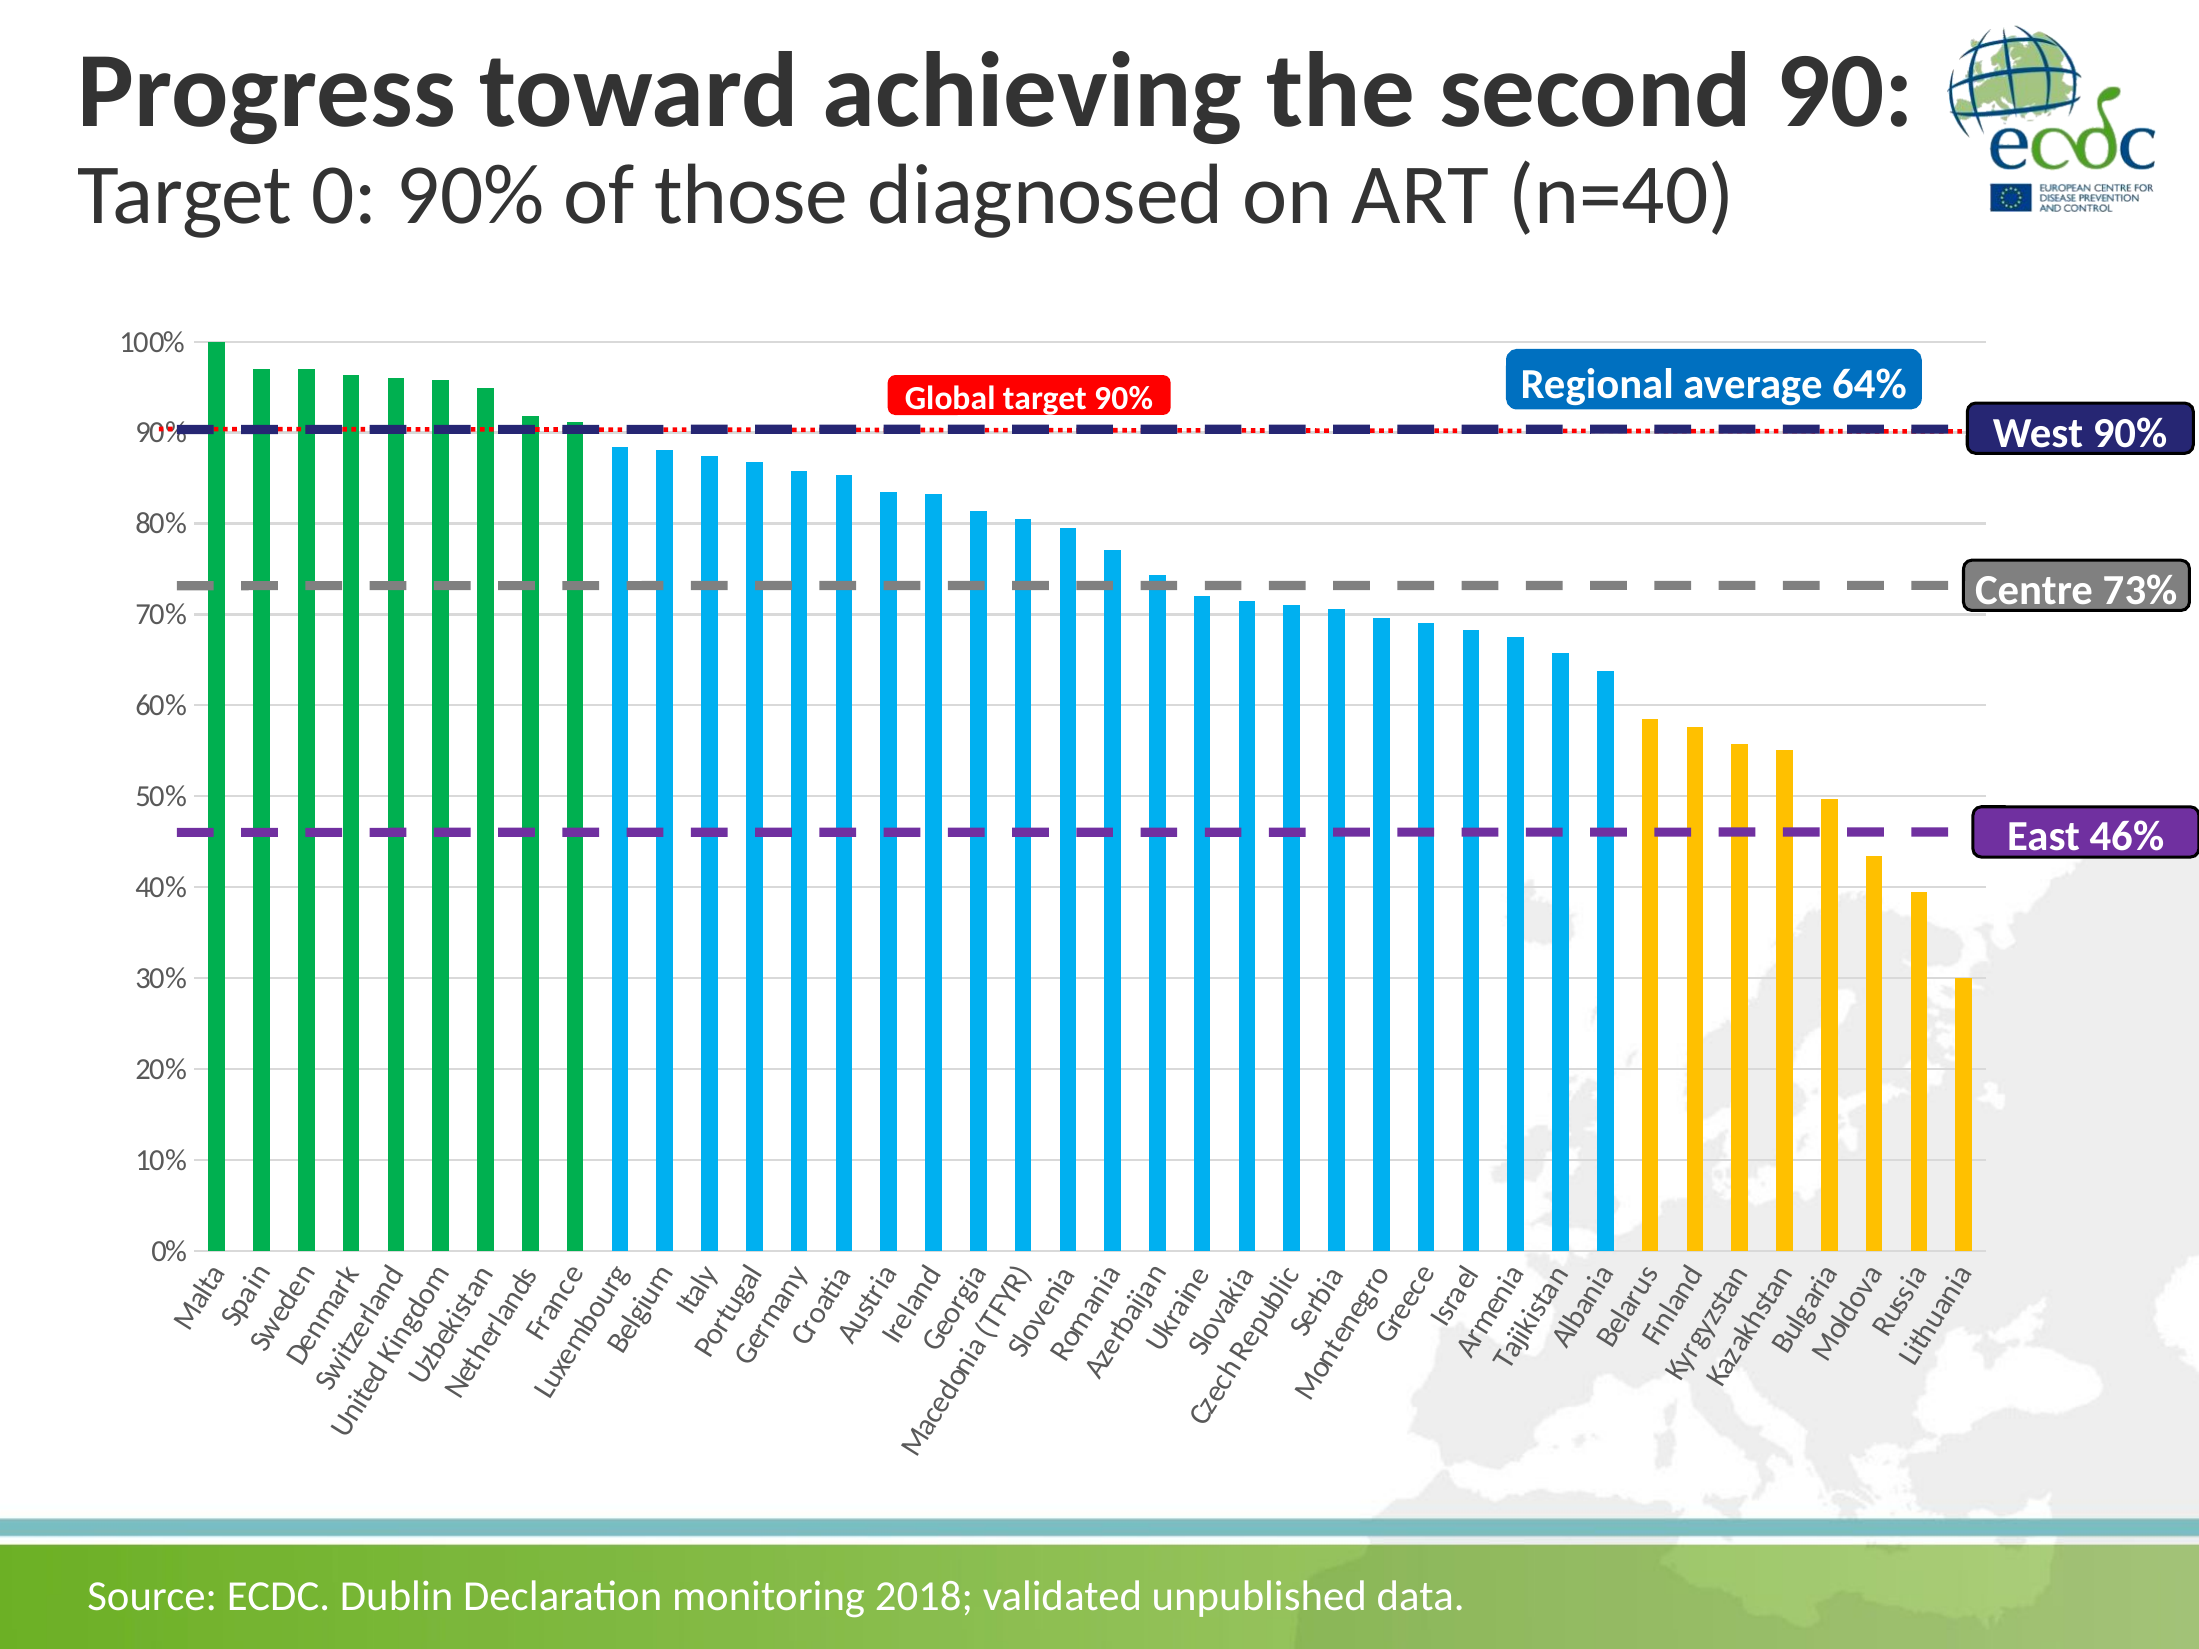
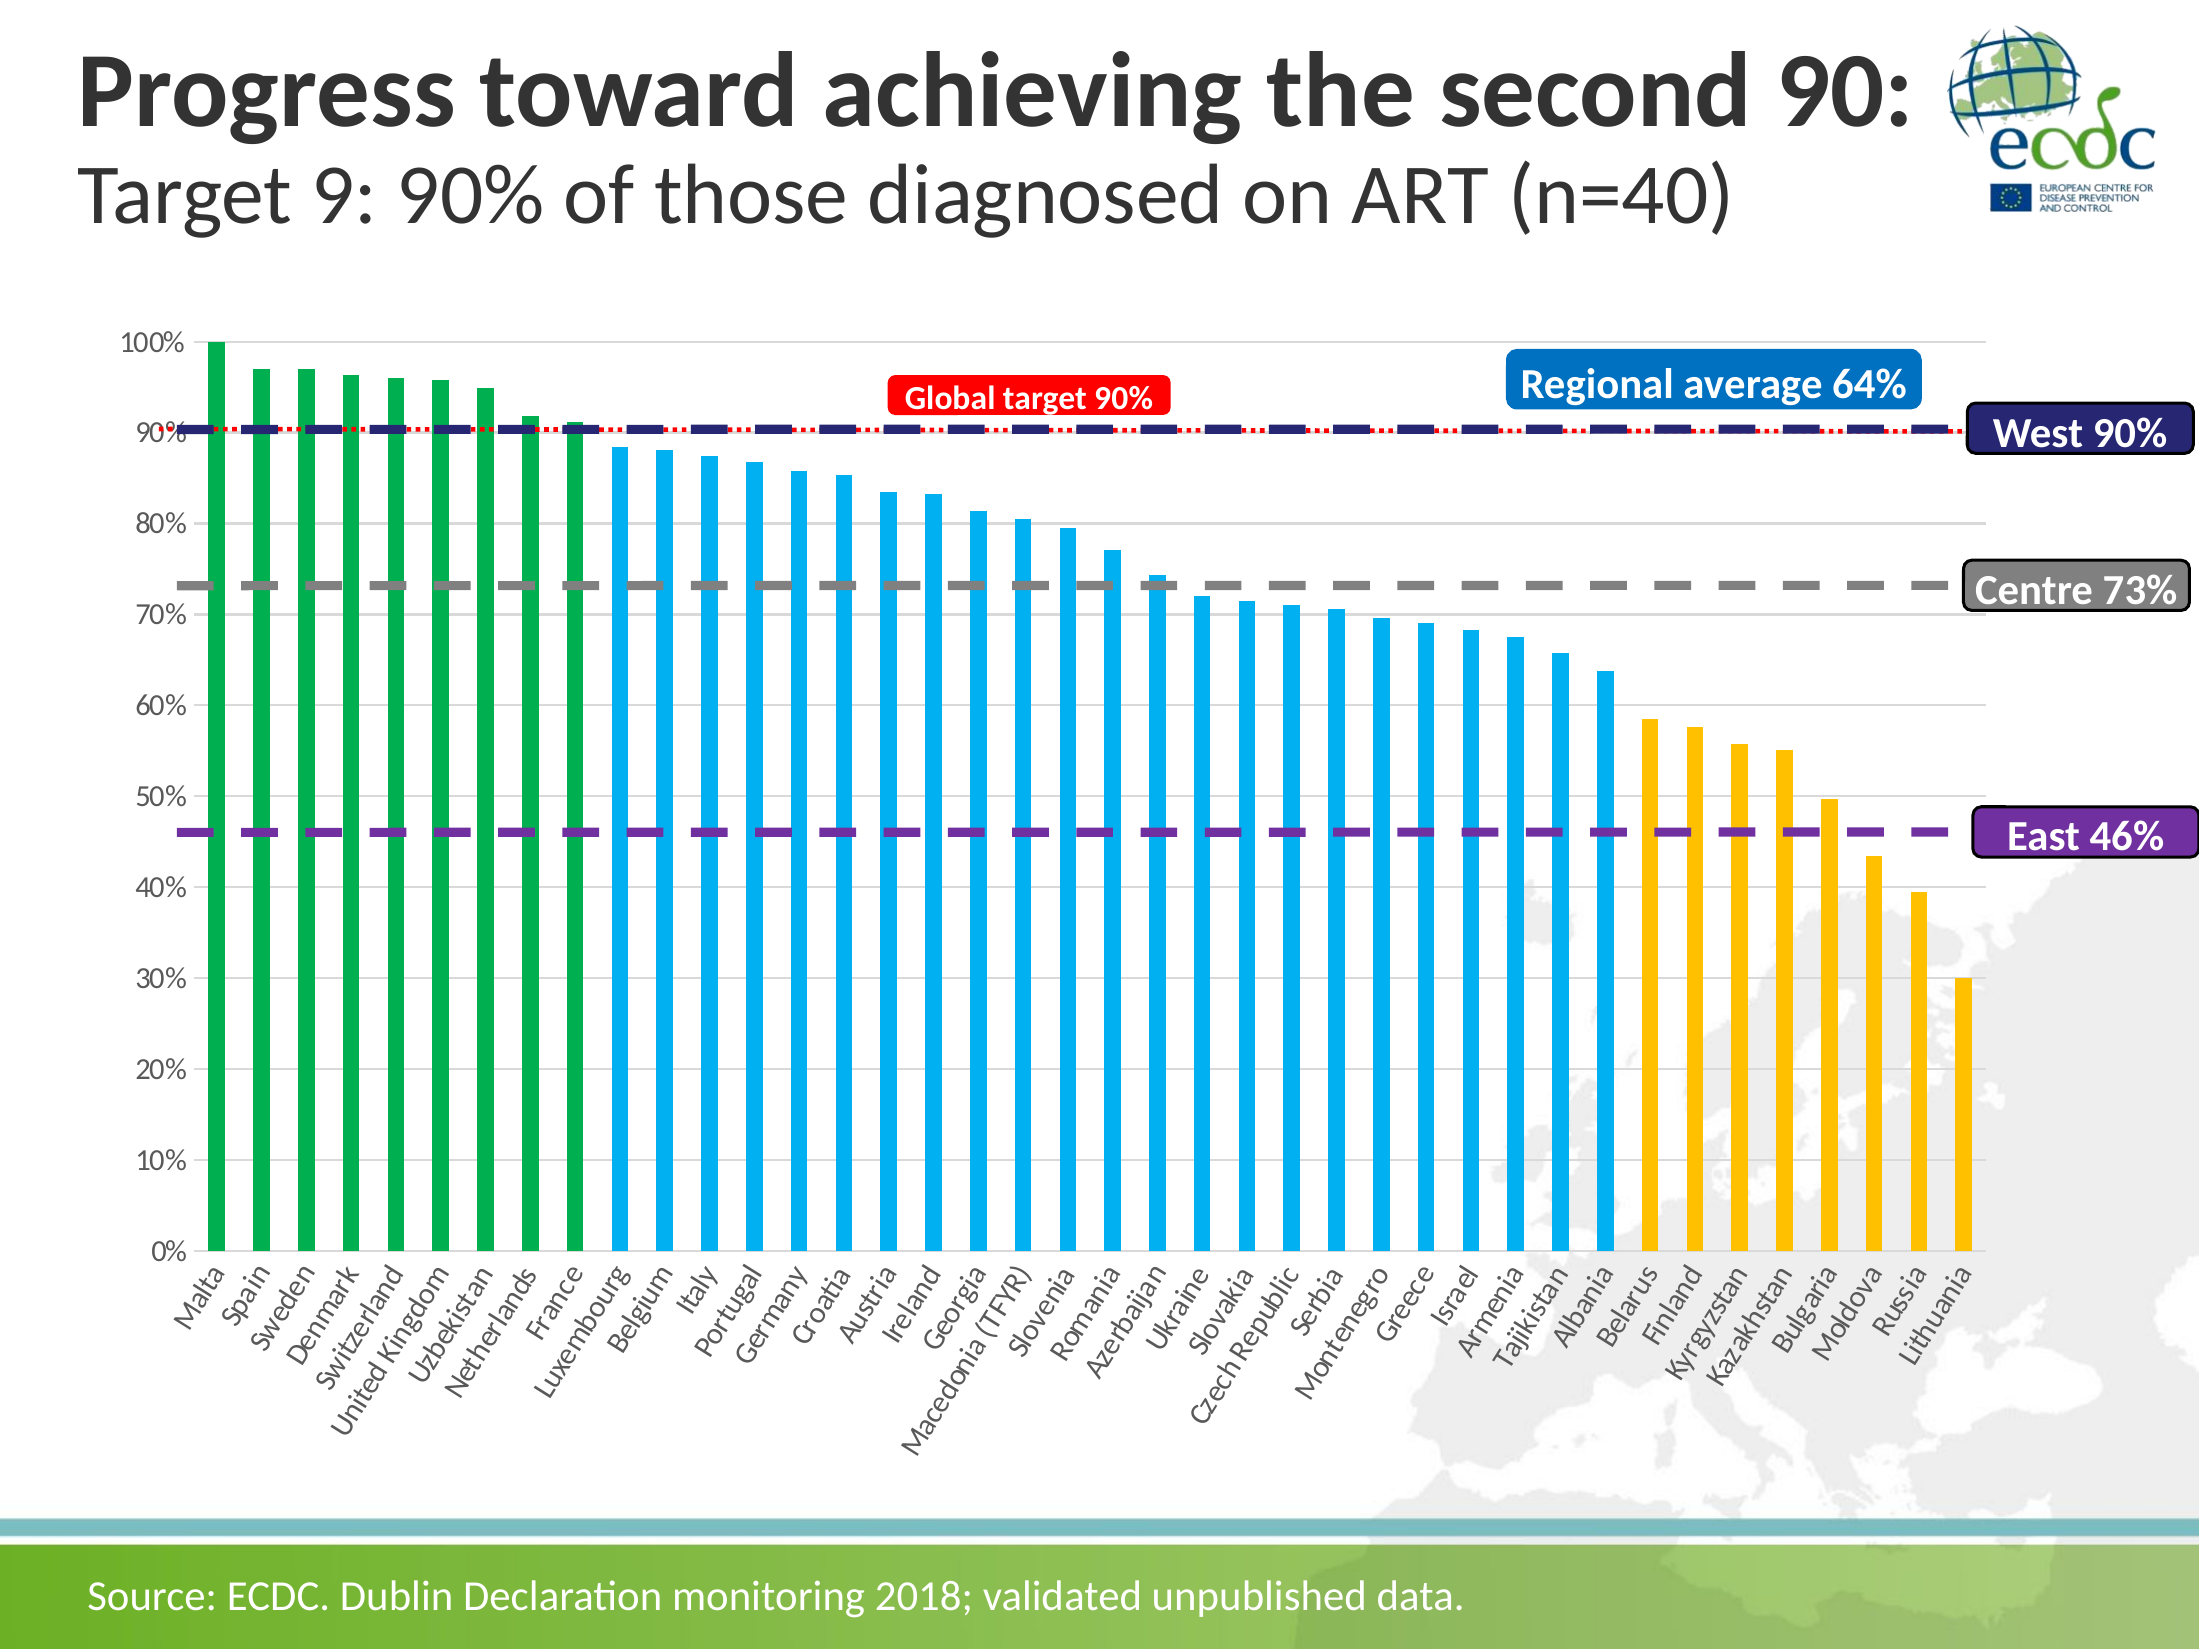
0: 0 -> 9 (345, 196)
